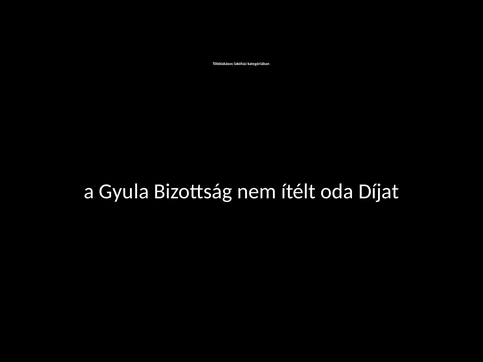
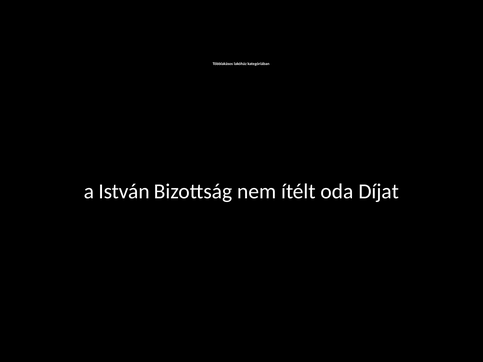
Gyula: Gyula -> István (124, 192)
